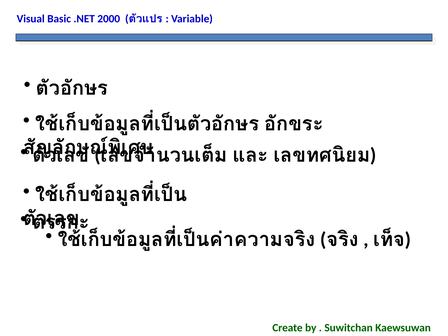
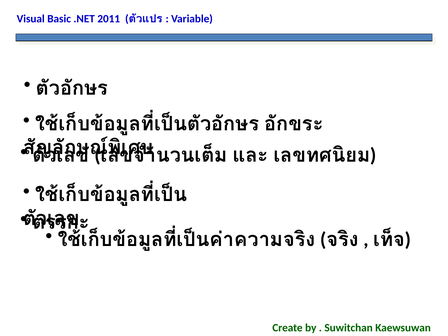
2000: 2000 -> 2011 (109, 19)
